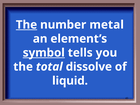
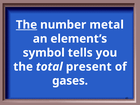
symbol underline: present -> none (44, 53)
dissolve: dissolve -> present (89, 67)
liquid: liquid -> gases (70, 81)
